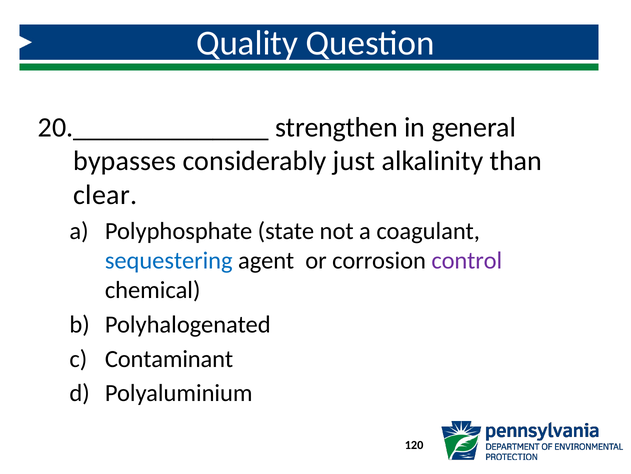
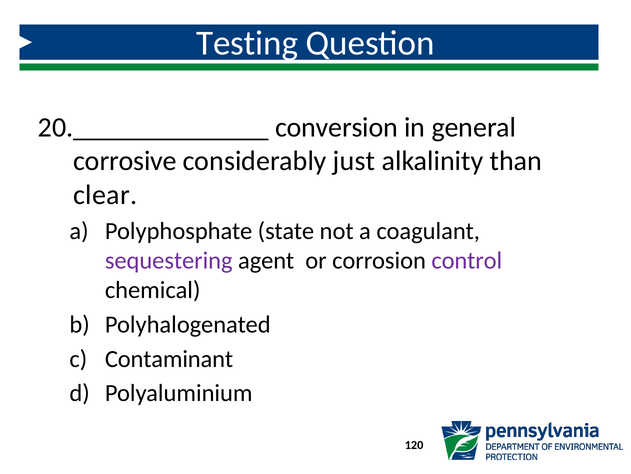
Quality: Quality -> Testing (247, 43)
strengthen: strengthen -> conversion (337, 127)
bypasses: bypasses -> corrosive (125, 161)
sequestering colour: blue -> purple (169, 260)
